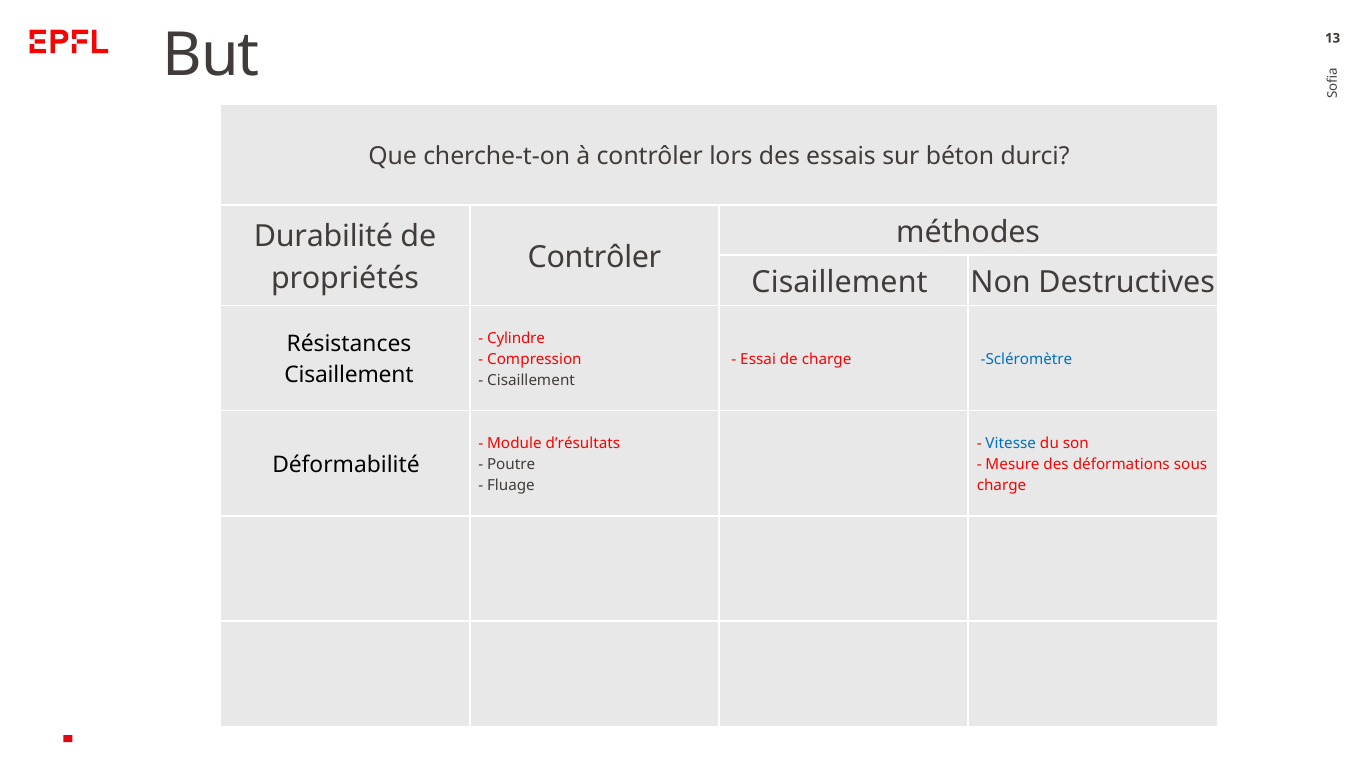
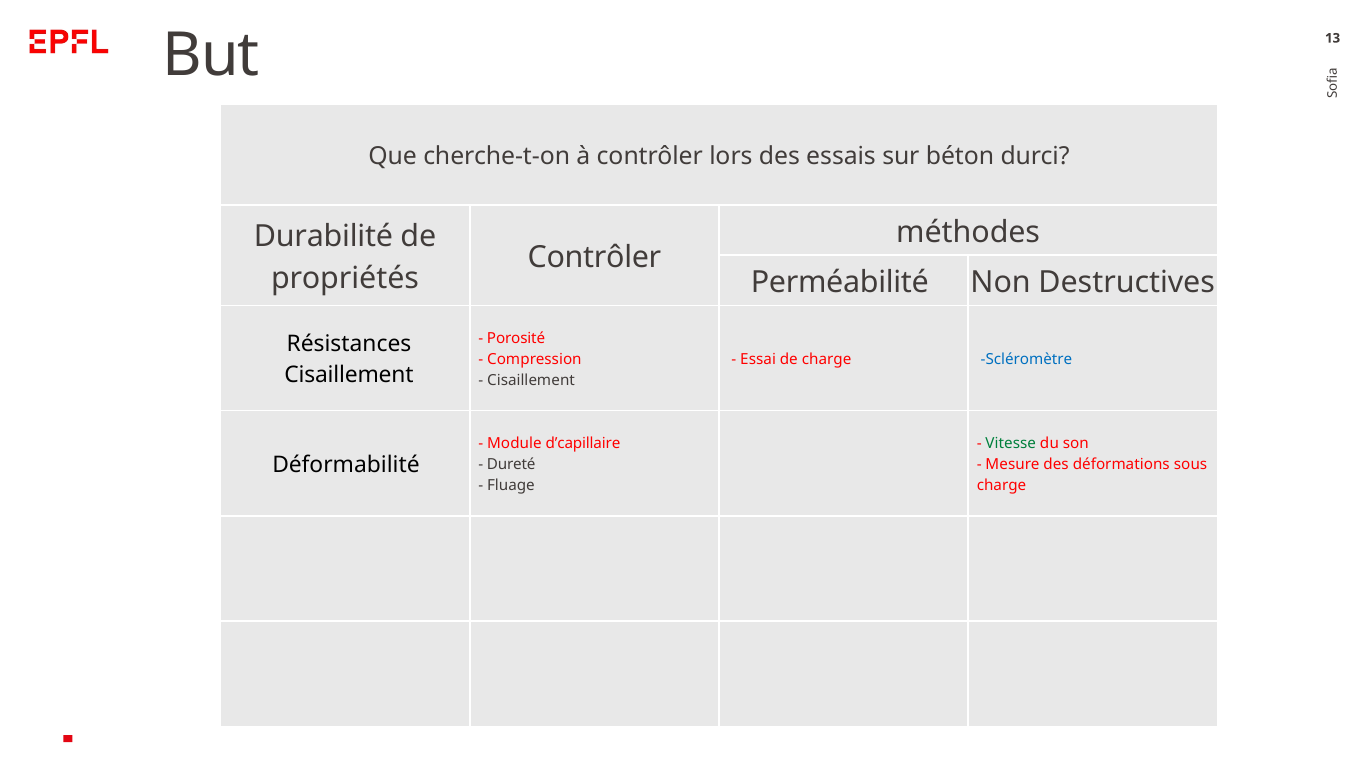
Cisaillement: Cisaillement -> Perméabilité (840, 283)
Cylindre: Cylindre -> Porosité (516, 338)
d’résultats: d’résultats -> d’capillaire (583, 444)
Vitesse colour: blue -> green (1011, 444)
Poutre: Poutre -> Dureté (511, 465)
